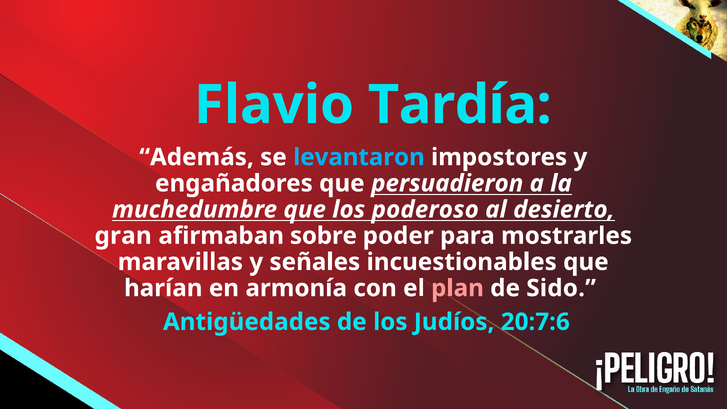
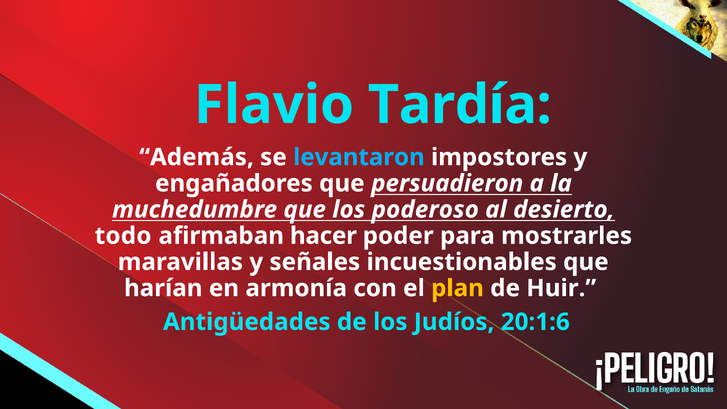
gran: gran -> todo (123, 236)
sobre: sobre -> hacer (323, 236)
plan colour: pink -> yellow (458, 288)
Sido: Sido -> Huir (561, 288)
20:7:6: 20:7:6 -> 20:1:6 (535, 322)
